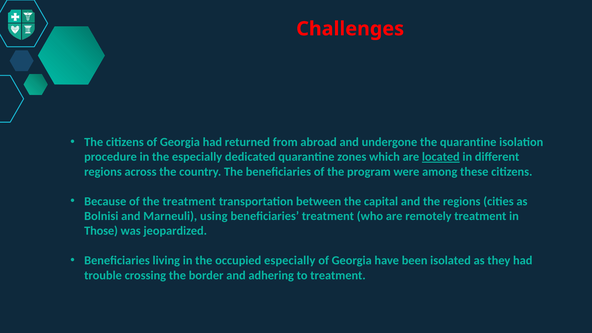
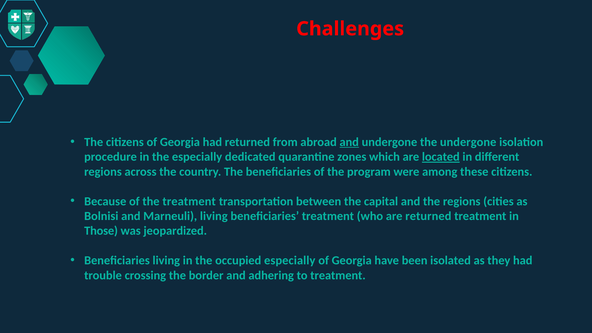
and underline: none -> present (349, 142)
the quarantine: quarantine -> undergone (468, 142)
Marneuli using: using -> living (214, 216)
are remotely: remotely -> returned (428, 216)
